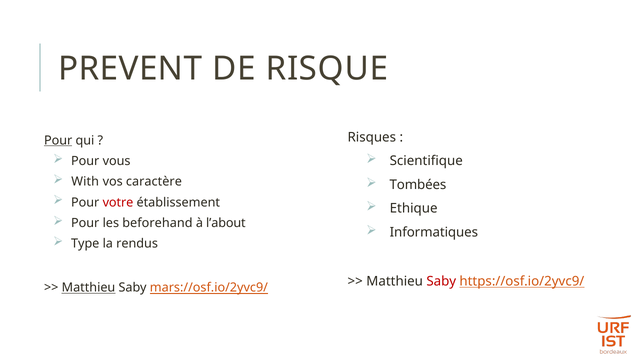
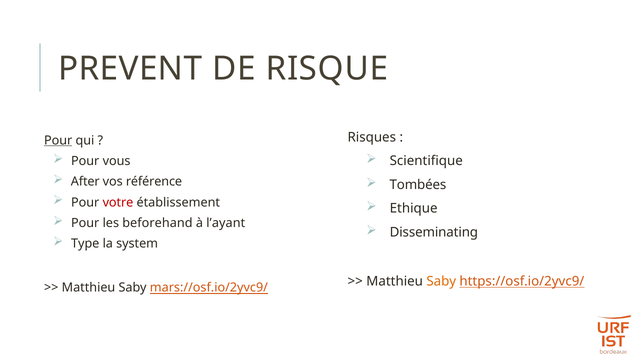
With: With -> After (85, 181)
caractère: caractère -> référence (154, 181)
l’about: l’about -> l’ayant (226, 223)
Informatiques: Informatiques -> Disseminating (434, 232)
rendus: rendus -> system (137, 243)
Saby colour: red -> orange (441, 281)
Matthieu underline: present -> none (88, 287)
